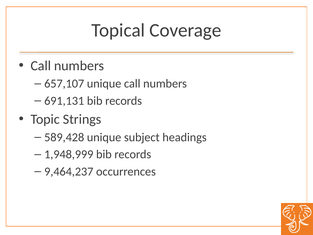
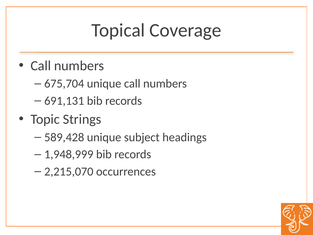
657,107: 657,107 -> 675,704 (64, 84)
9,464,237: 9,464,237 -> 2,215,070 (69, 171)
